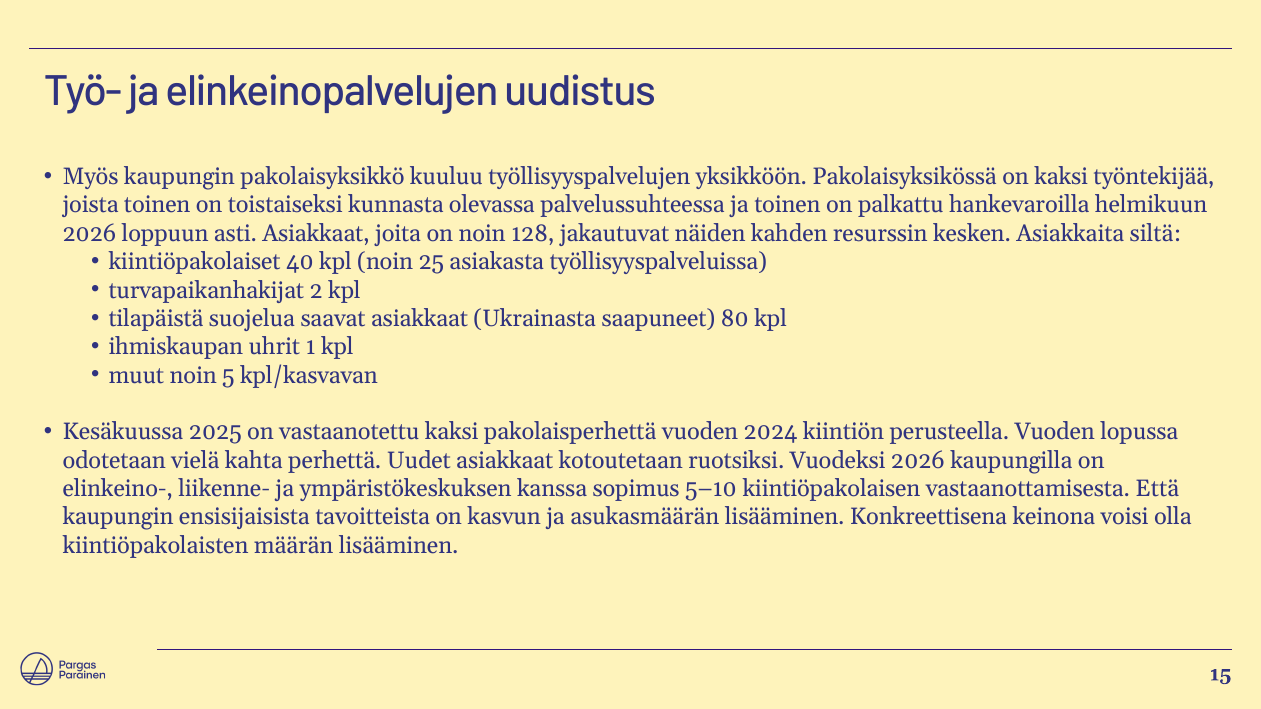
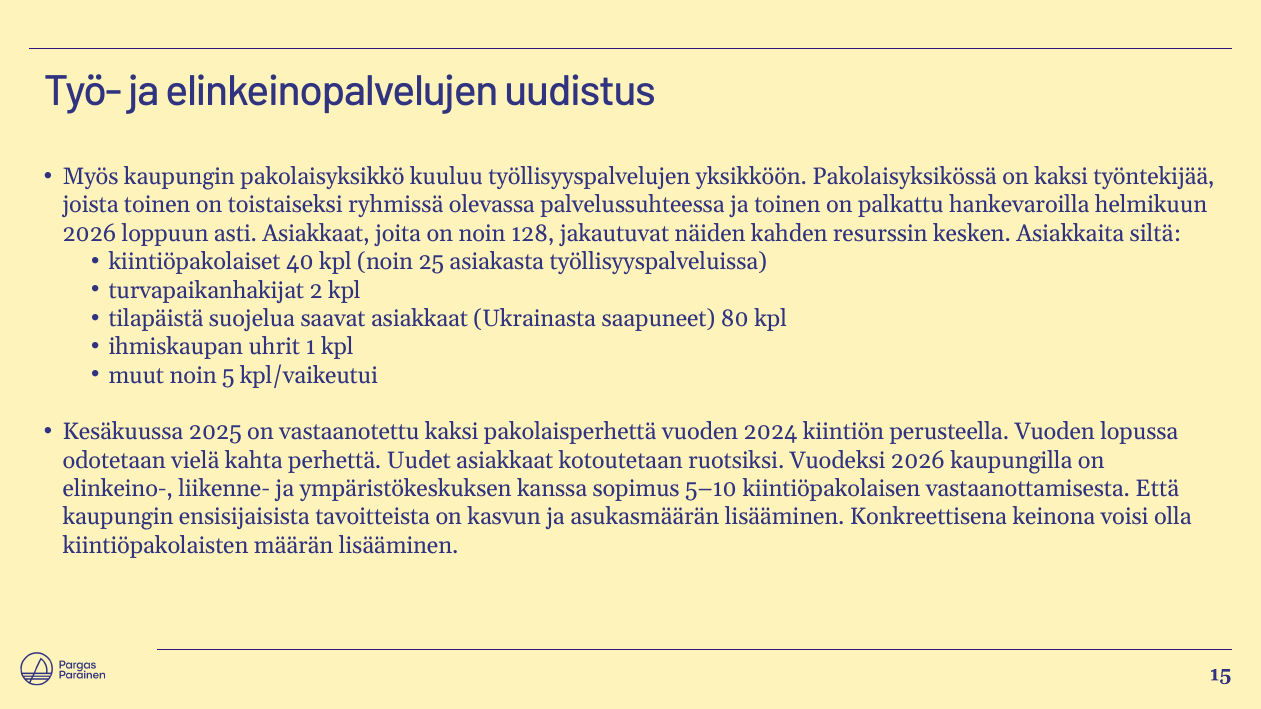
kunnasta: kunnasta -> ryhmissä (396, 205)
kpl/kasvavan: kpl/kasvavan -> kpl/vaikeutui (309, 375)
